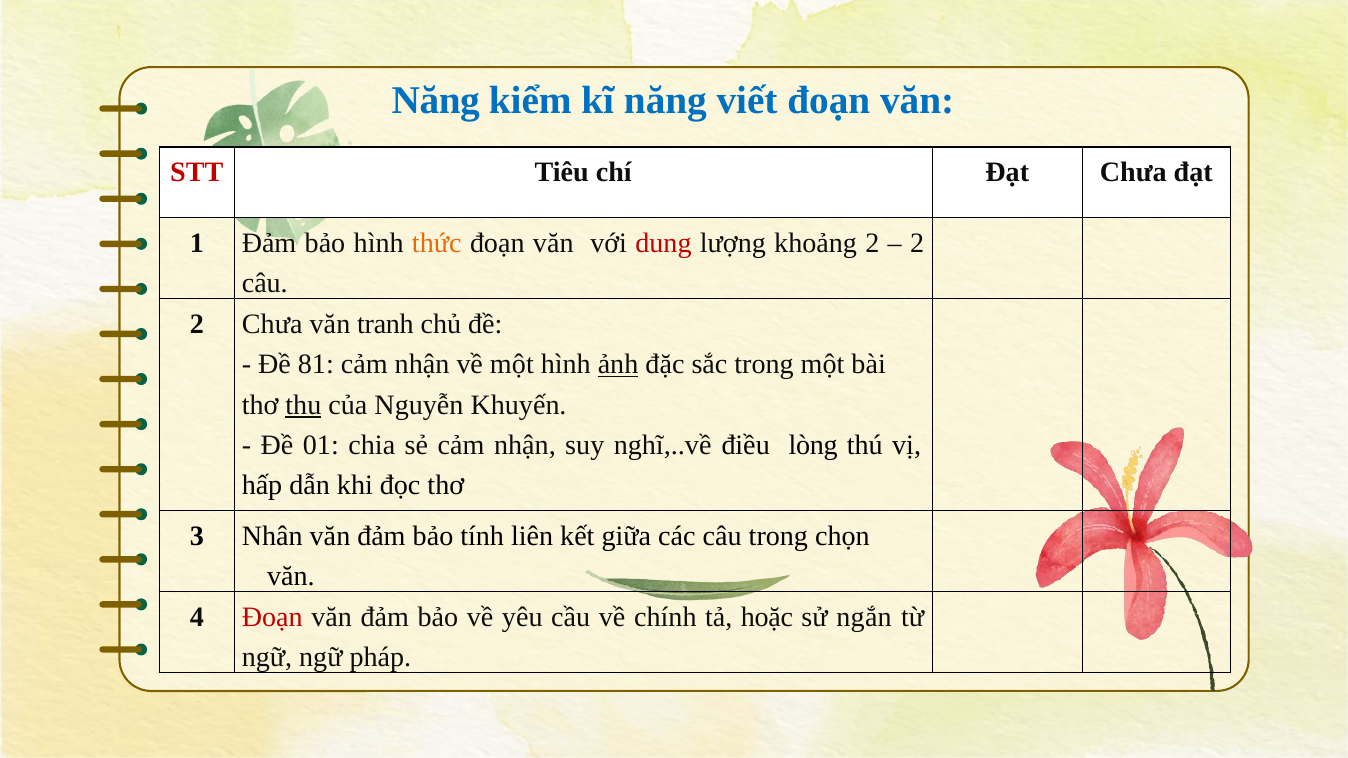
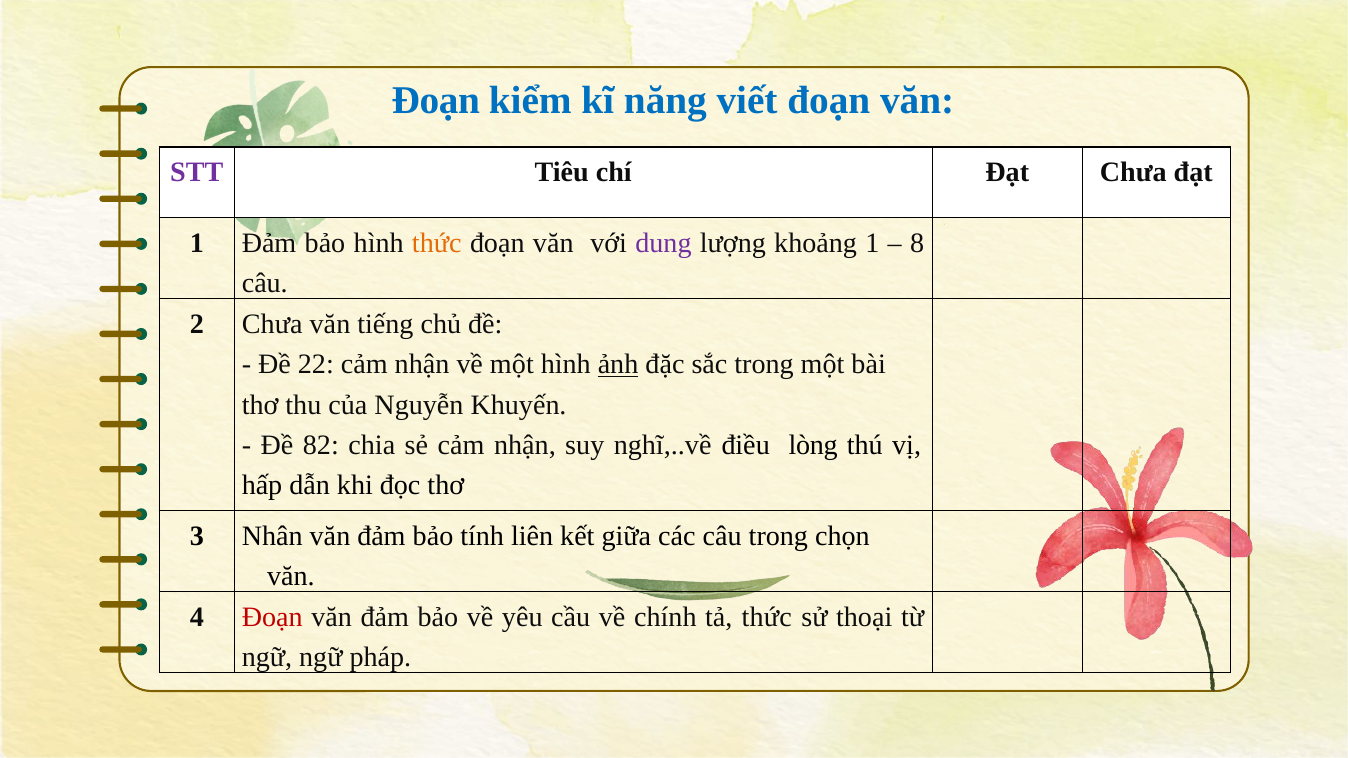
Năng: Năng -> Đoạn (436, 101)
STT colour: red -> purple (197, 172)
dung colour: red -> purple (663, 243)
khoảng 2: 2 -> 1 (872, 243)
2: 2 -> 8 (917, 243)
tranh: tranh -> tiếng (385, 324)
81: 81 -> 22 (316, 364)
thu underline: present -> none (303, 405)
01: 01 -> 82 (321, 445)
tả hoặc: hoặc -> thức (767, 617)
ngắn: ngắn -> thoại (864, 617)
